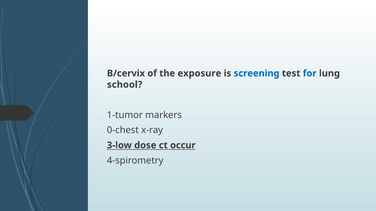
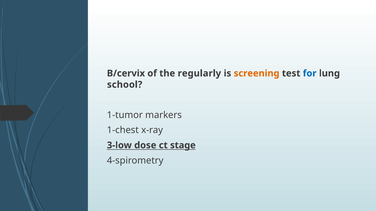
exposure: exposure -> regularly (199, 74)
screening colour: blue -> orange (257, 74)
0-chest: 0-chest -> 1-chest (123, 130)
occur: occur -> stage (183, 146)
